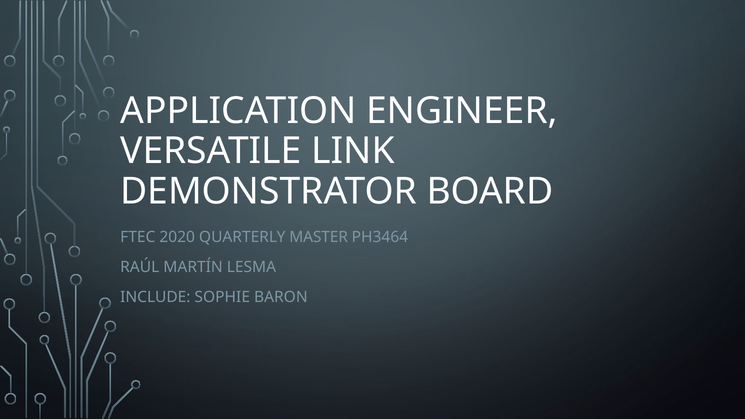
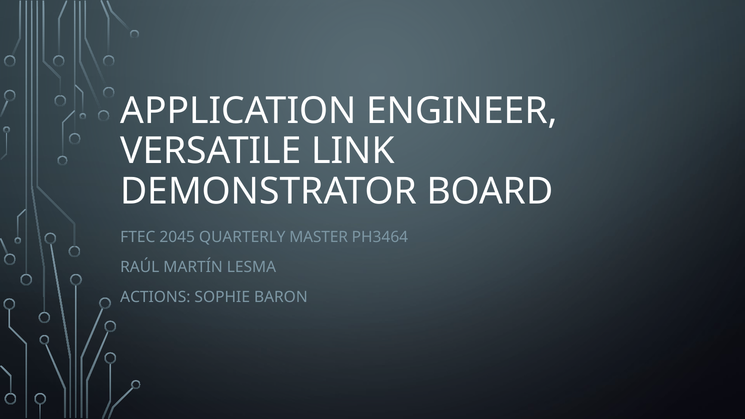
2020: 2020 -> 2045 (177, 237)
INCLUDE: INCLUDE -> ACTIONS (155, 297)
